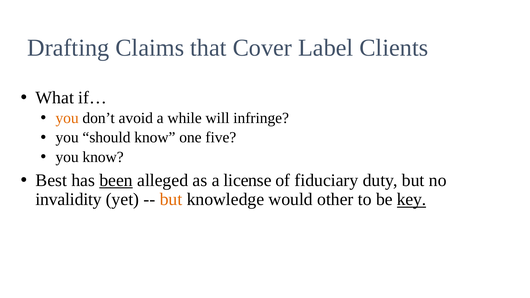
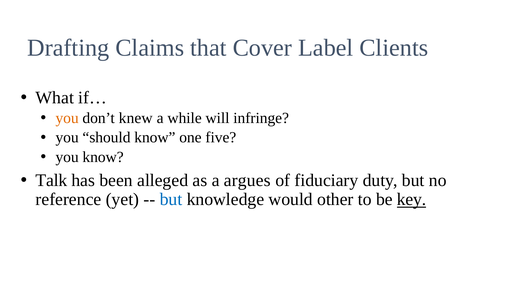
avoid: avoid -> knew (136, 118)
Best: Best -> Talk (51, 180)
been underline: present -> none (116, 180)
license: license -> argues (247, 180)
invalidity: invalidity -> reference (68, 200)
but colour: orange -> blue (171, 200)
